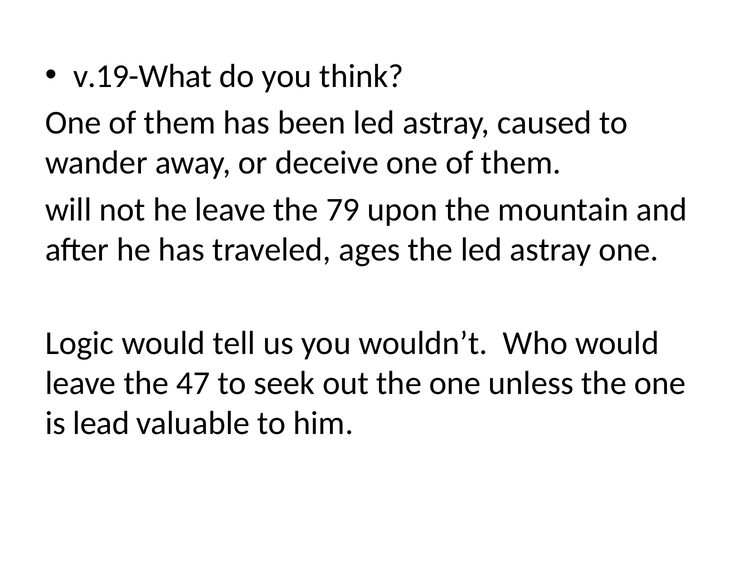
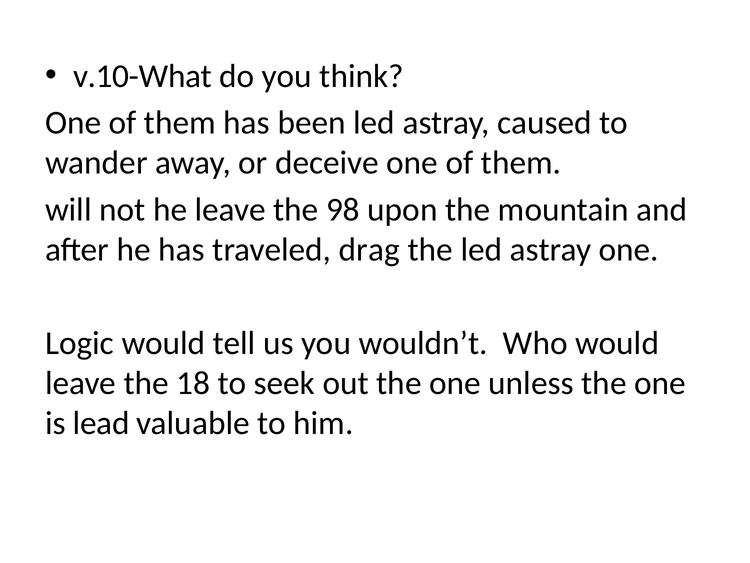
v.19-What: v.19-What -> v.10-What (143, 76)
79: 79 -> 98 (343, 209)
ages: ages -> drag (369, 249)
47: 47 -> 18 (193, 383)
